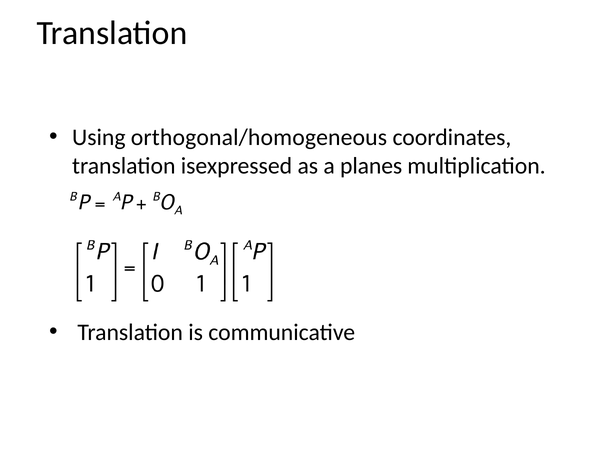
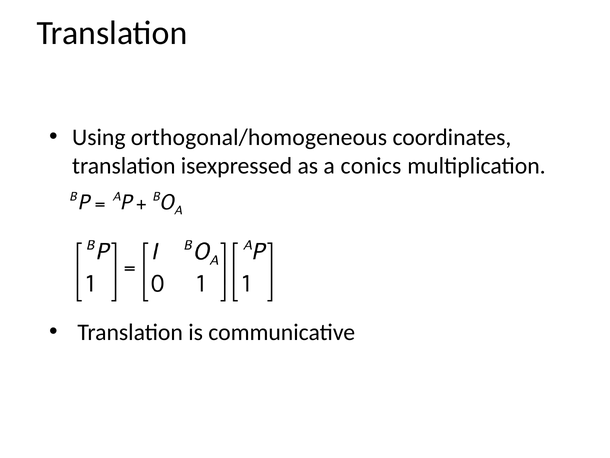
planes: planes -> conics (371, 166)
